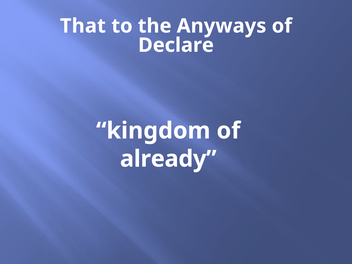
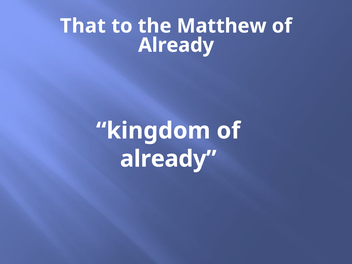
Anyways: Anyways -> Matthew (222, 26)
Declare: Declare -> Already (176, 45)
